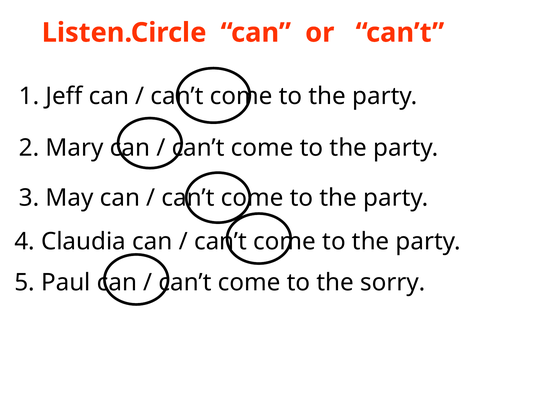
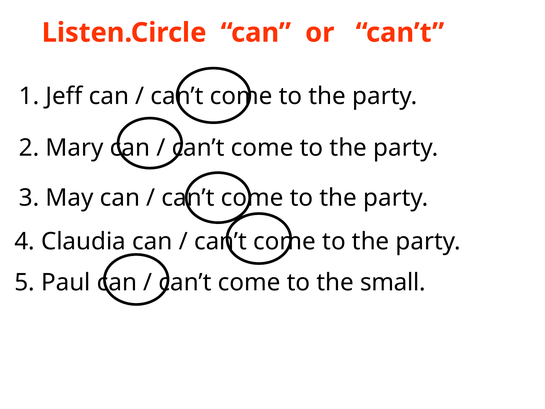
sorry: sorry -> small (393, 282)
